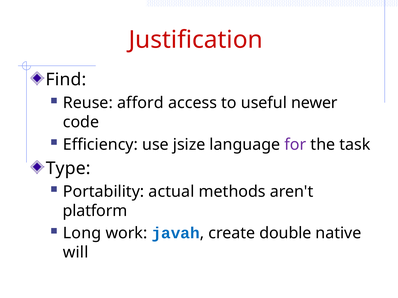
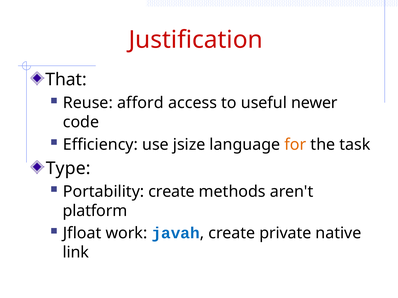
Find: Find -> That (66, 80)
for colour: purple -> orange (295, 145)
Portability actual: actual -> create (172, 192)
Long: Long -> Jfloat (82, 234)
double: double -> private (285, 234)
will: will -> link (76, 253)
